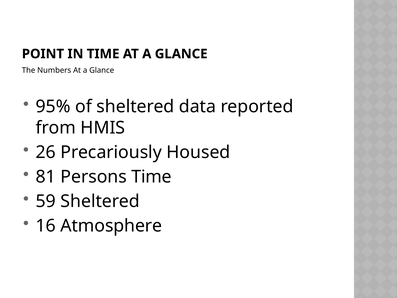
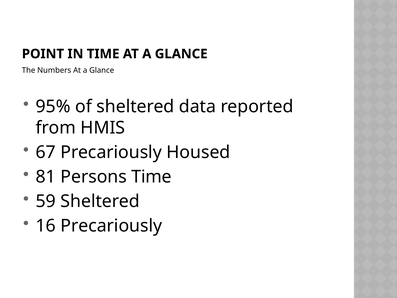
26: 26 -> 67 (46, 152)
16 Atmosphere: Atmosphere -> Precariously (111, 226)
